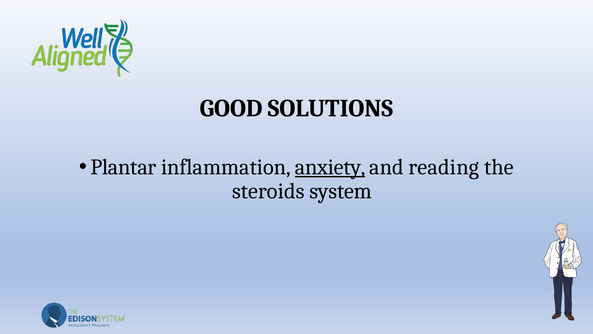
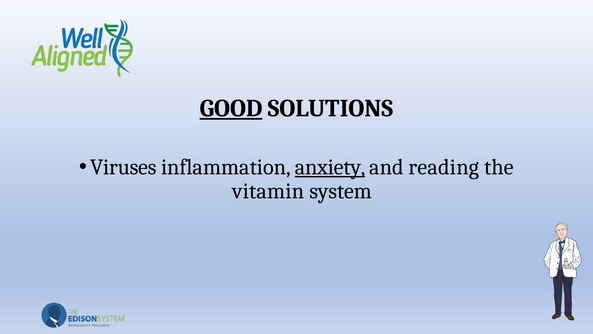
GOOD underline: none -> present (231, 108)
Plantar: Plantar -> Viruses (123, 167)
steroids: steroids -> vitamin (268, 191)
